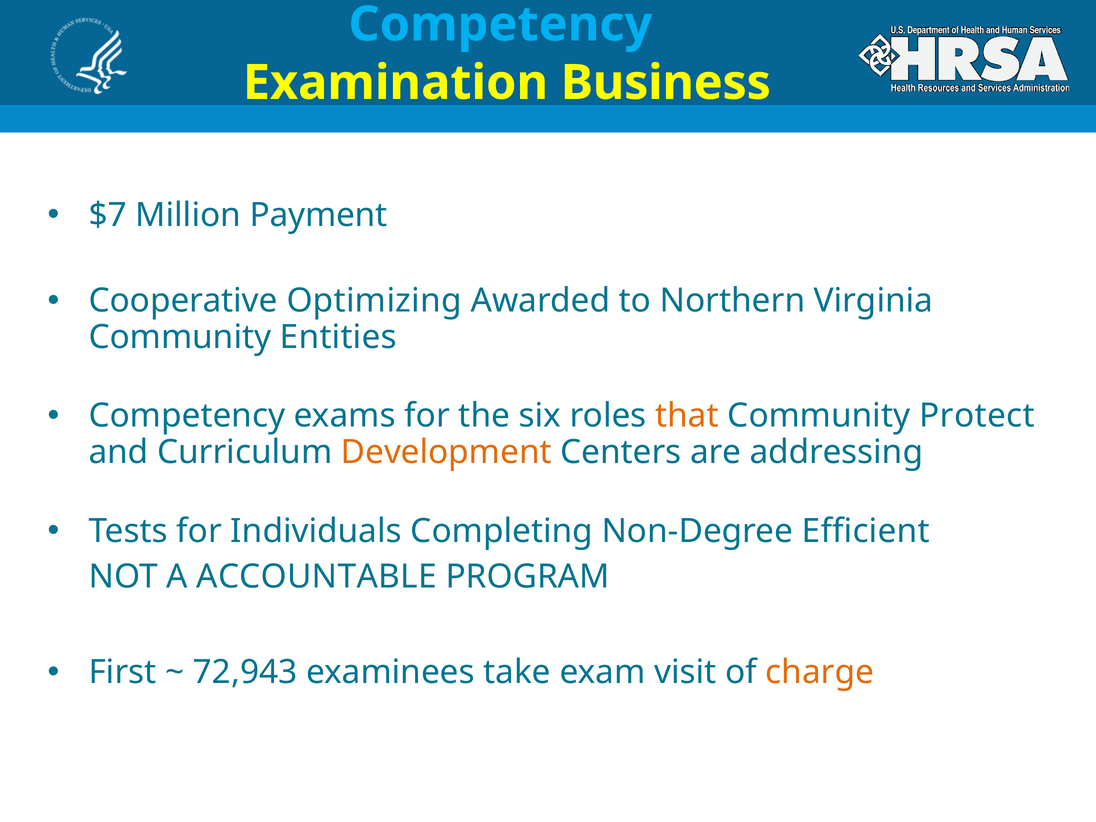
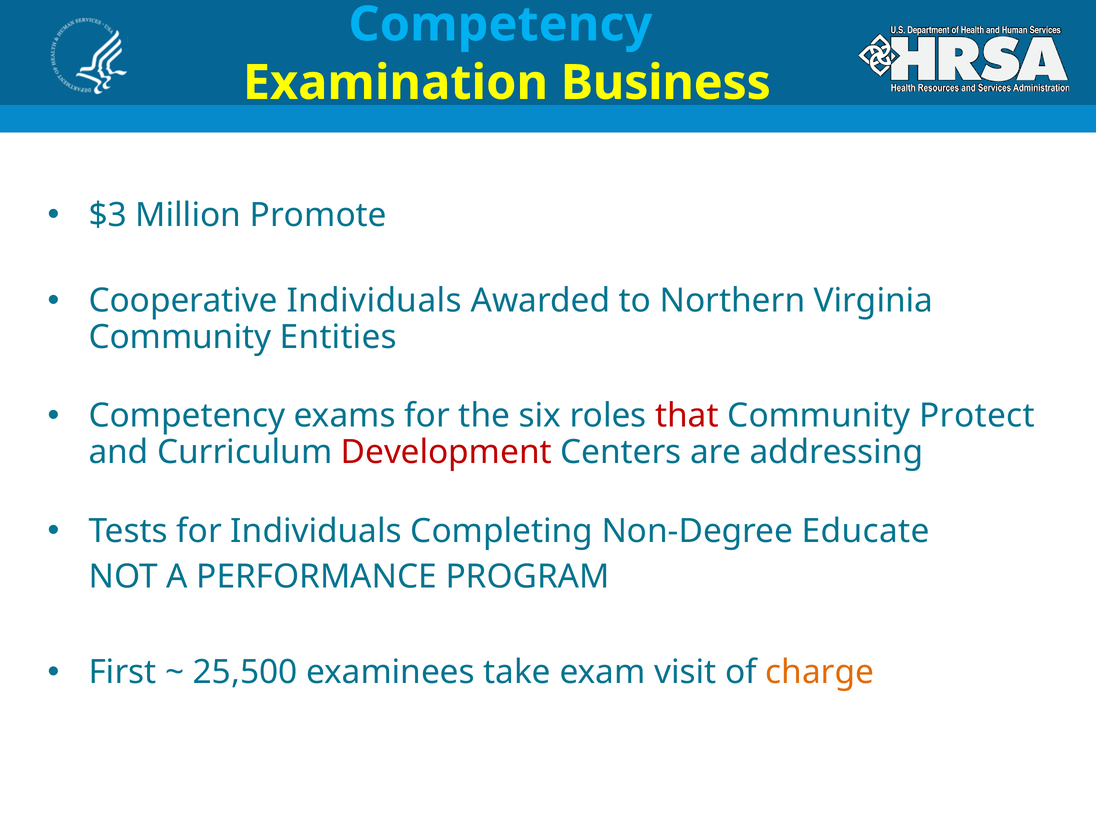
$7: $7 -> $3 (108, 215)
Payment: Payment -> Promote (318, 215)
Cooperative Optimizing: Optimizing -> Individuals (374, 301)
that colour: orange -> red (687, 416)
Development colour: orange -> red (446, 452)
Efficient: Efficient -> Educate (866, 531)
ACCOUNTABLE: ACCOUNTABLE -> PERFORMANCE (317, 577)
72,943: 72,943 -> 25,500 (245, 672)
